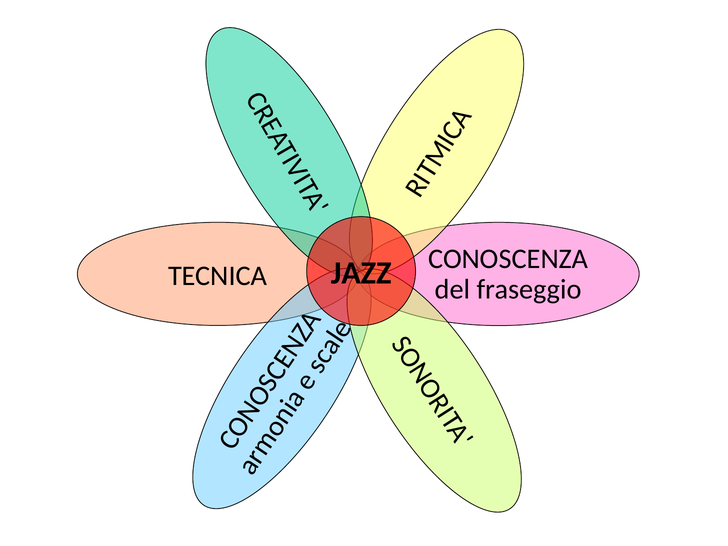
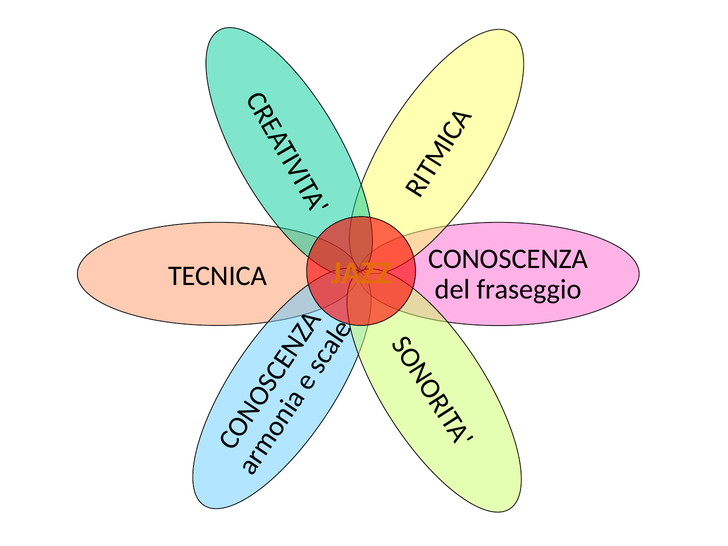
JAZZ colour: black -> orange (361, 273)
